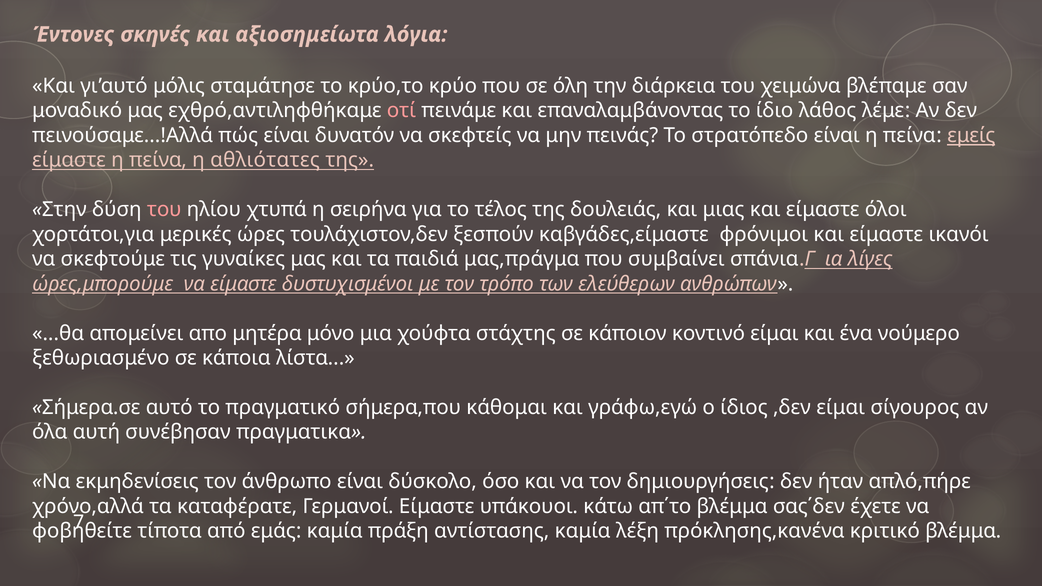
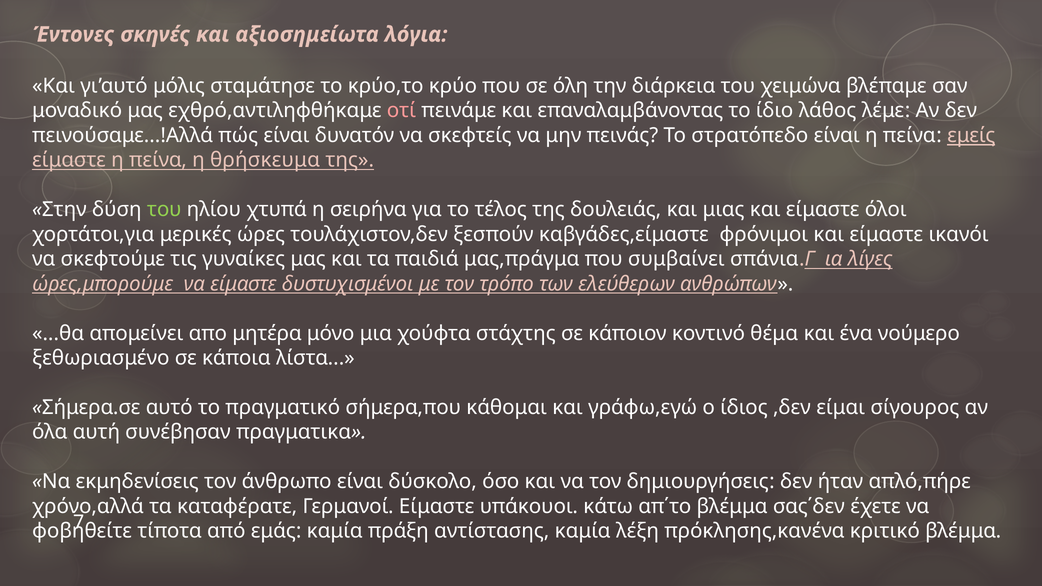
αθλιότατες: αθλιότατες -> θρήσκευμα (265, 160)
του colour: pink -> light green (164, 210)
κοντινό είμαι: είμαι -> θέμα (774, 333)
